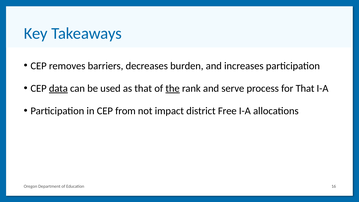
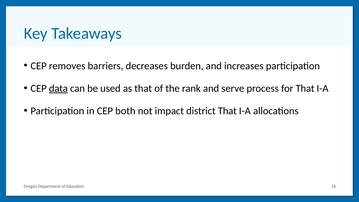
the underline: present -> none (173, 88)
from: from -> both (125, 111)
district Free: Free -> That (227, 111)
